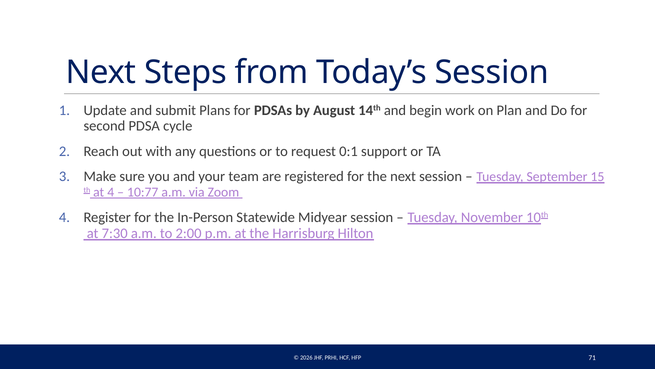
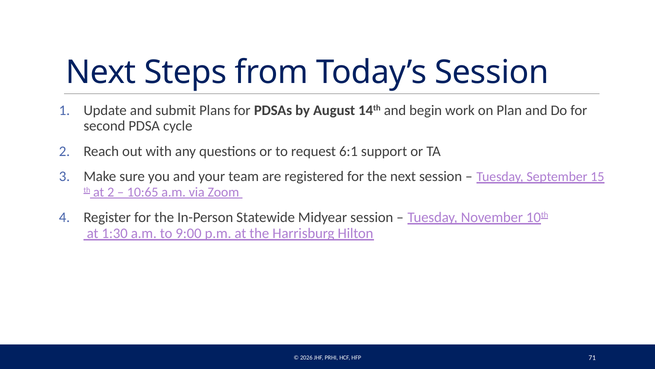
0:1: 0:1 -> 6:1 (348, 151)
at 4: 4 -> 2 (111, 192)
10:77: 10:77 -> 10:65 (143, 192)
7:30: 7:30 -> 1:30 (115, 233)
2:00: 2:00 -> 9:00 (189, 233)
